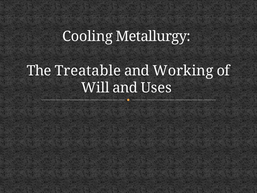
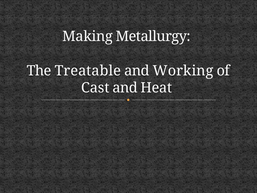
Cooling: Cooling -> Making (88, 36)
Will: Will -> Cast (95, 88)
Uses: Uses -> Heat (156, 88)
